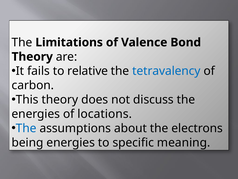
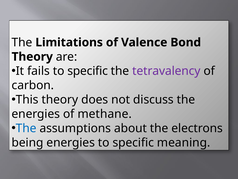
fails to relative: relative -> specific (88, 71)
tetravalency colour: blue -> purple (166, 71)
locations: locations -> methane (105, 114)
